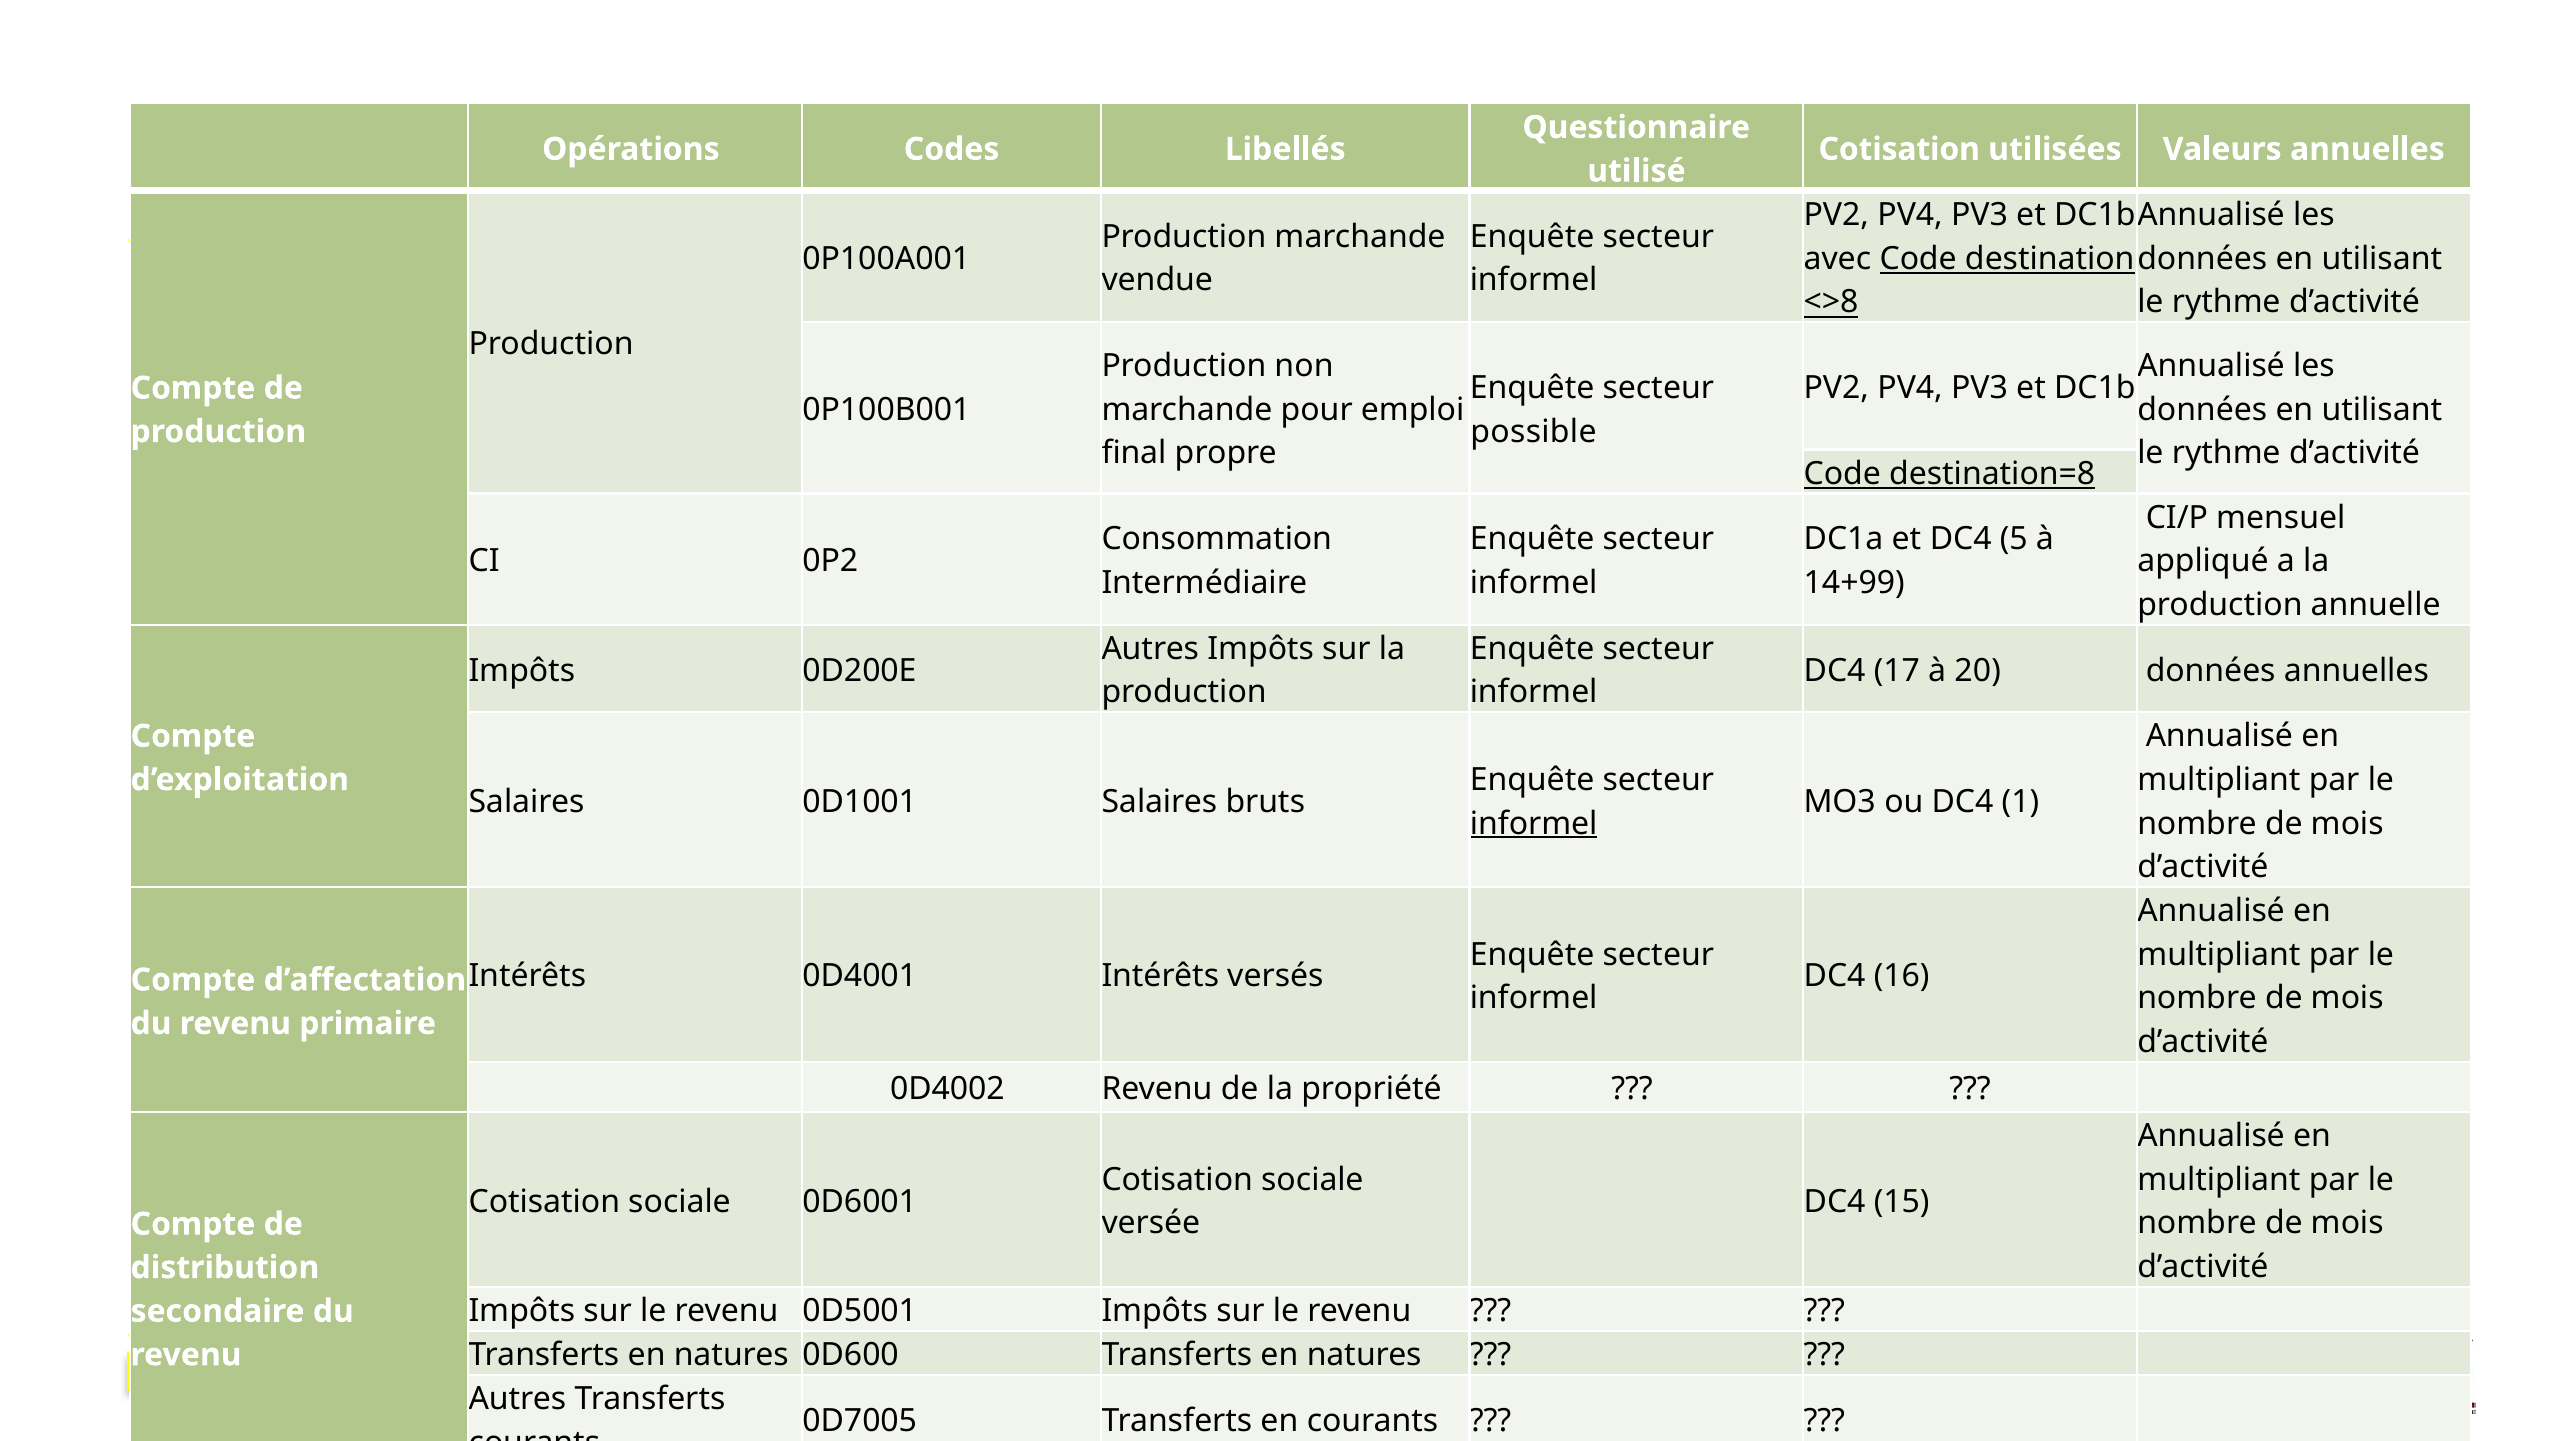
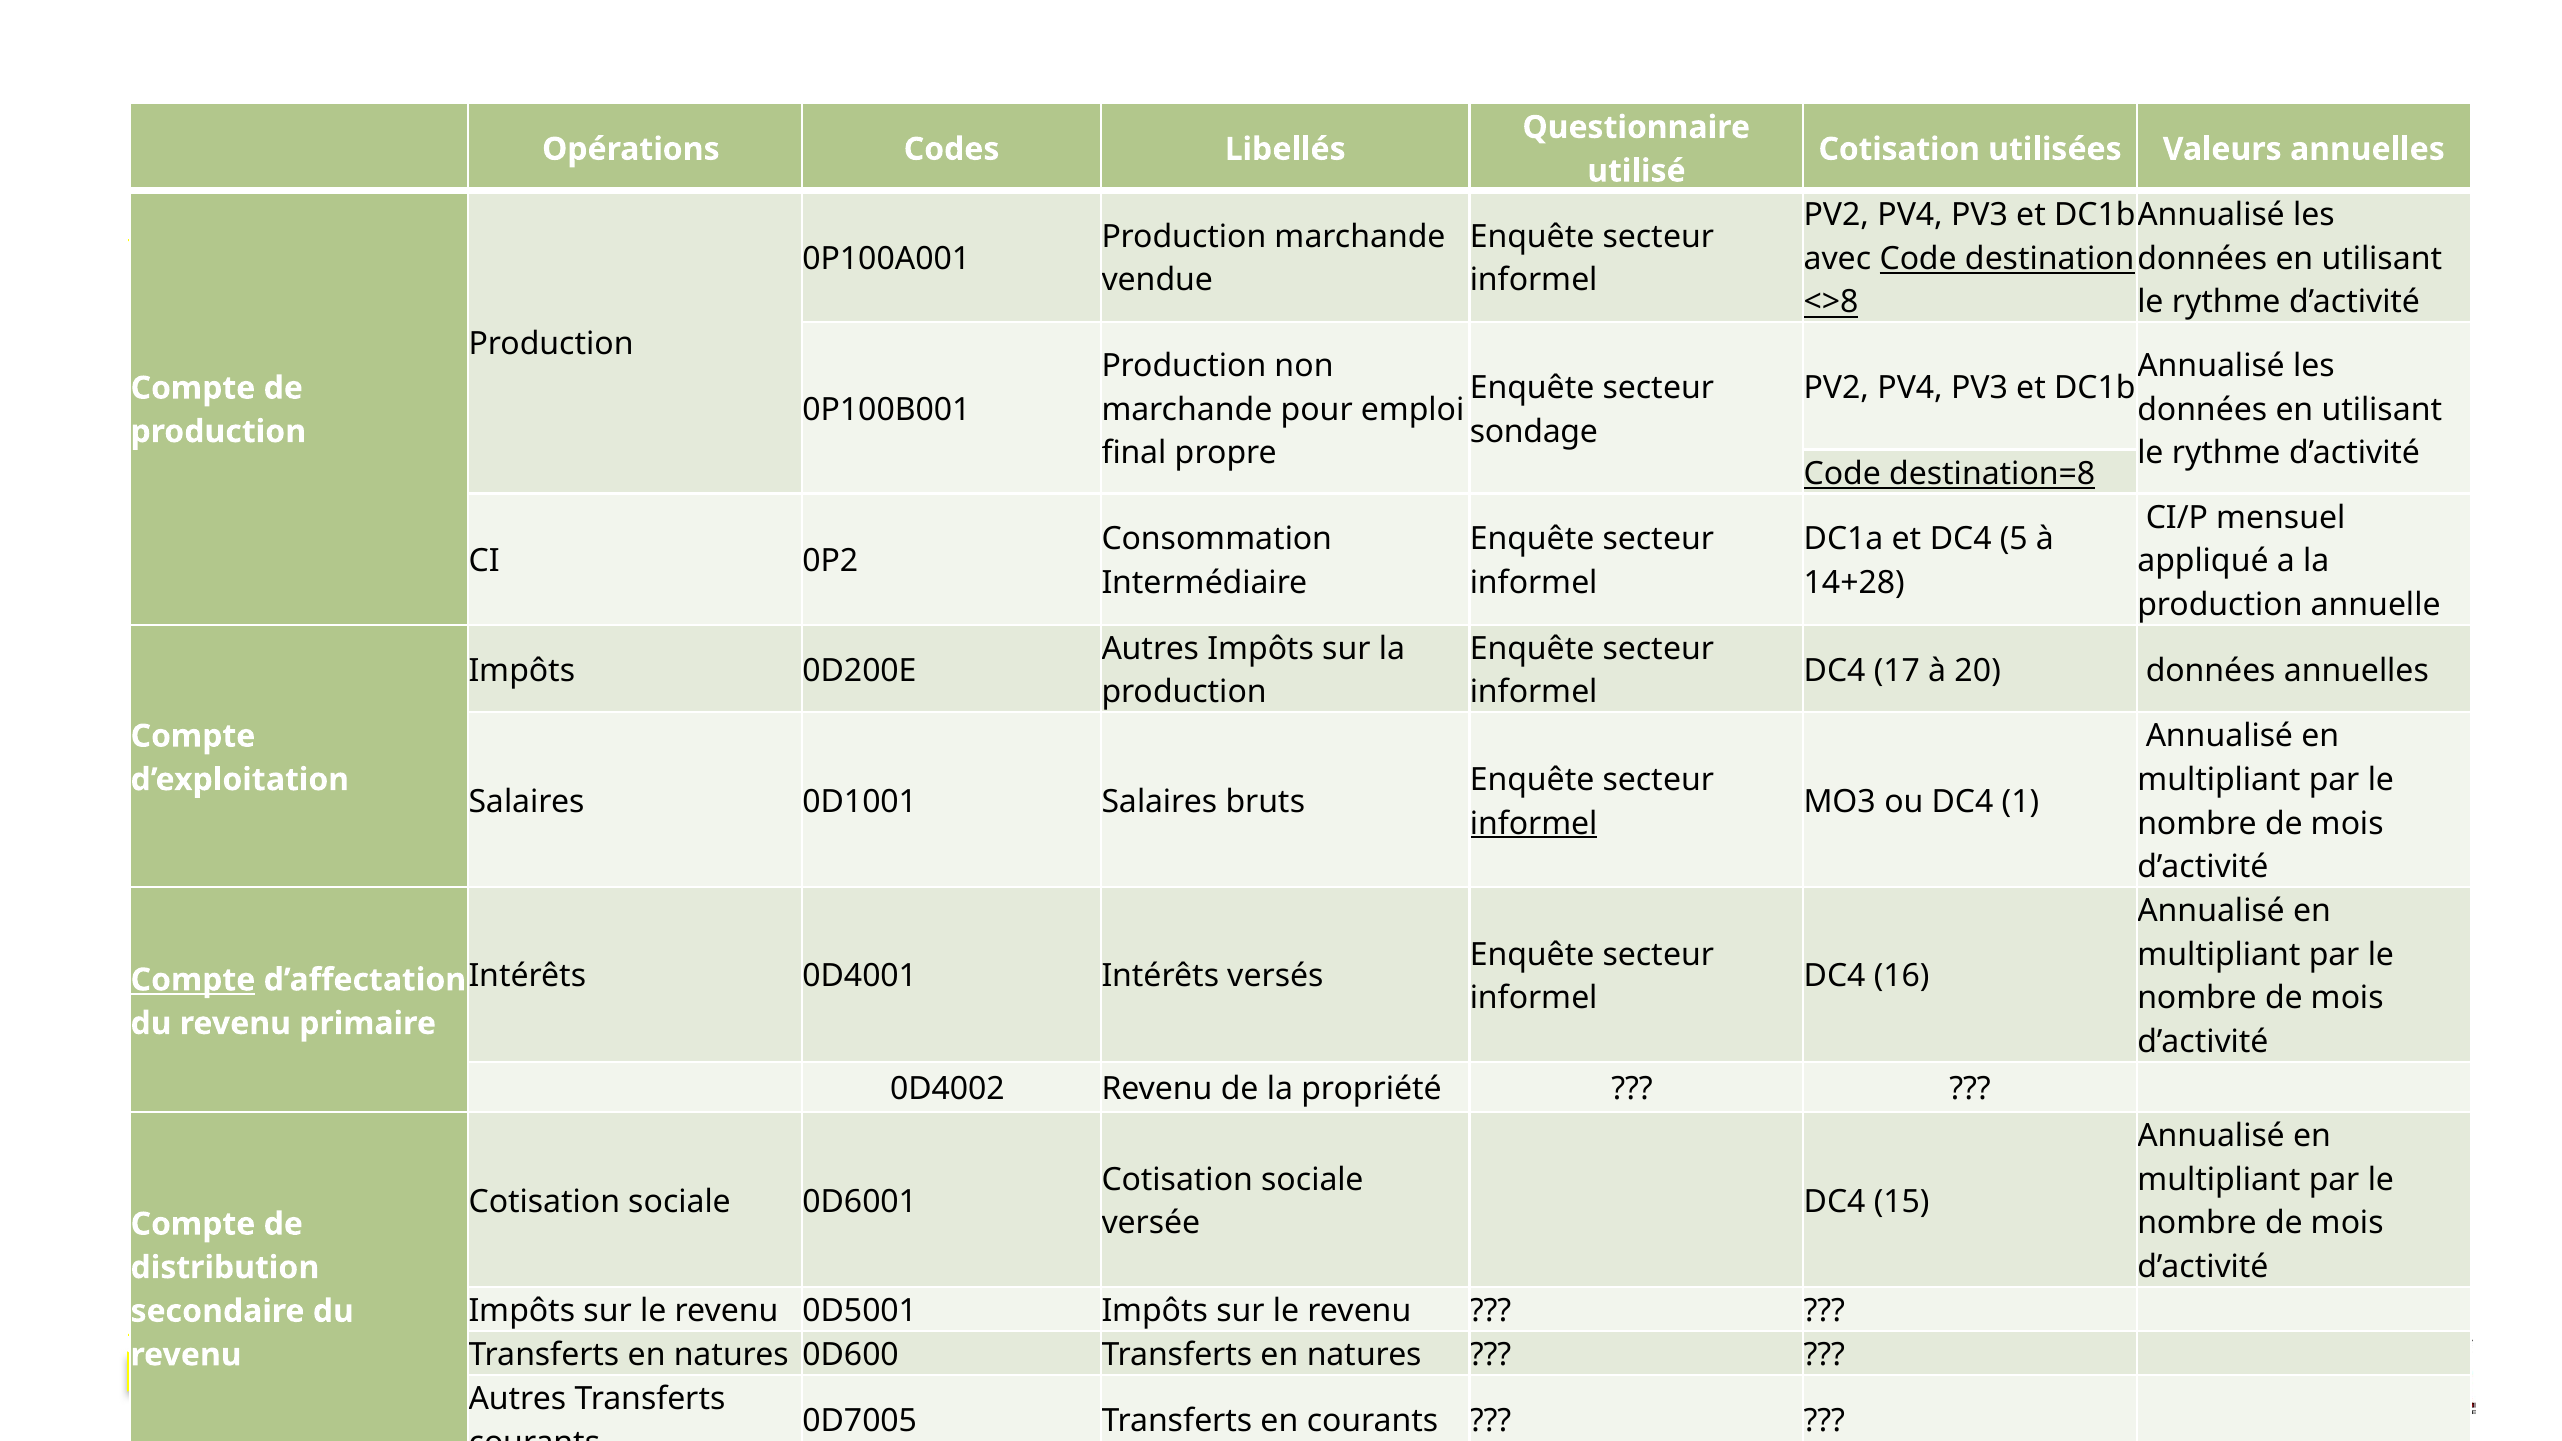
possible: possible -> sondage (1534, 432)
14+99: 14+99 -> 14+28 (1854, 583)
Compte underline: none -> present (193, 980)
